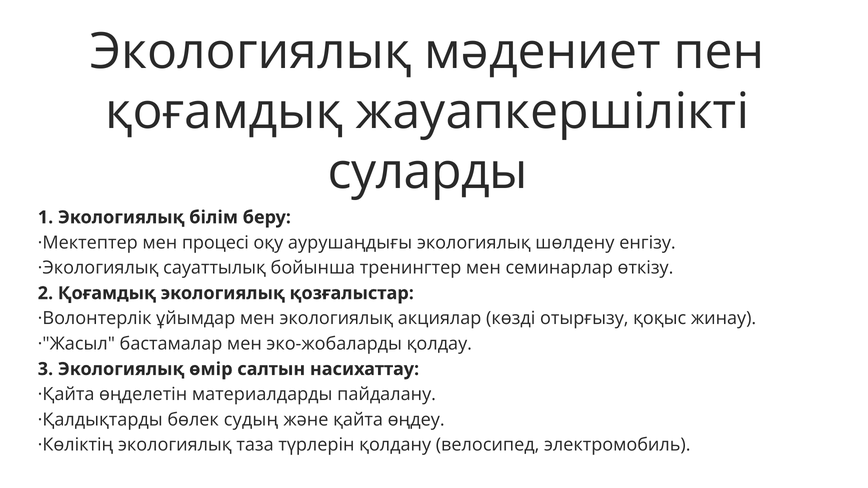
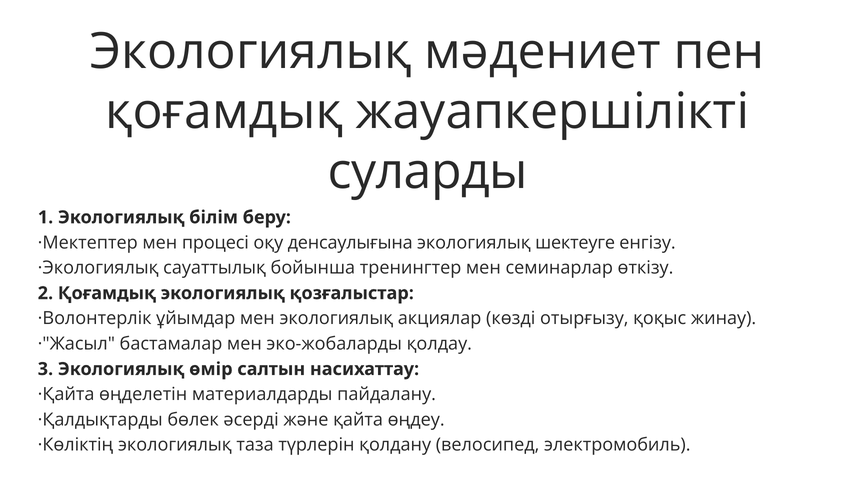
аурушаңдығы: аурушаңдығы -> денсаулығына (350, 243)
шөлдену: шөлдену -> шектеуге (575, 243)
судың: судың -> әсерді (251, 420)
